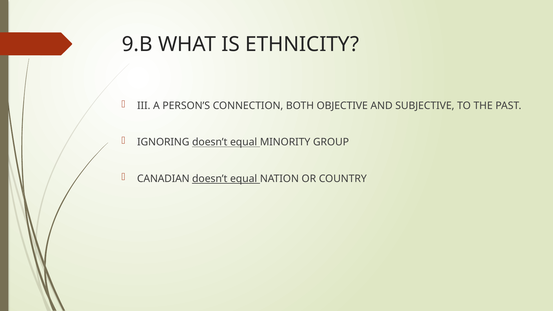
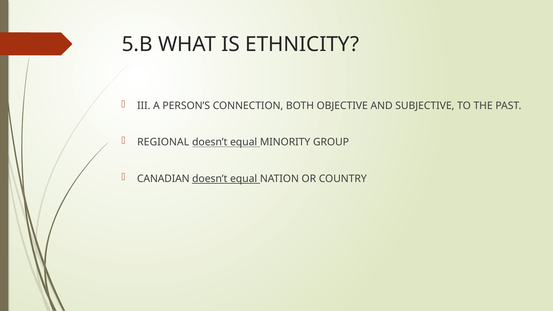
9.B: 9.B -> 5.B (137, 44)
IGNORING: IGNORING -> REGIONAL (163, 142)
